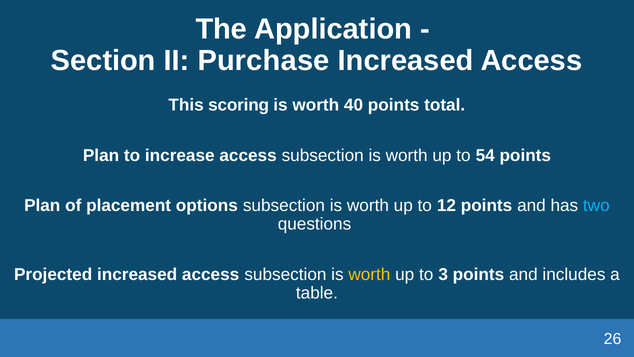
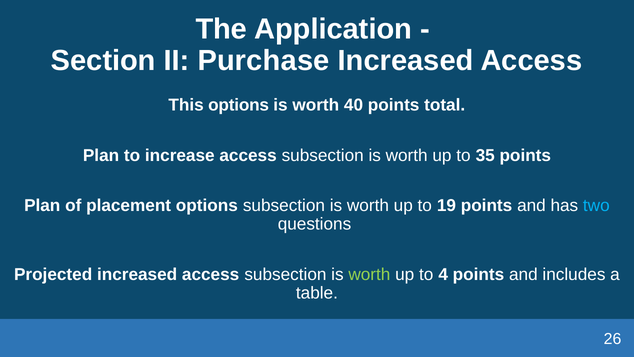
This scoring: scoring -> options (239, 105)
54: 54 -> 35 (485, 155)
12: 12 -> 19 (446, 205)
worth colour: yellow -> light green (369, 274)
3: 3 -> 4 (443, 274)
